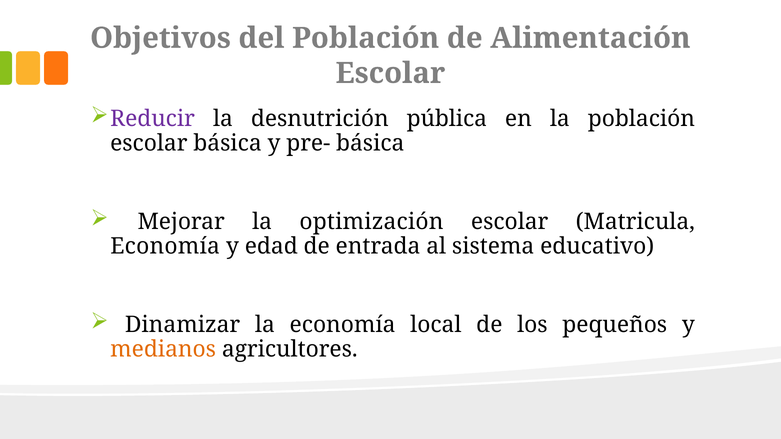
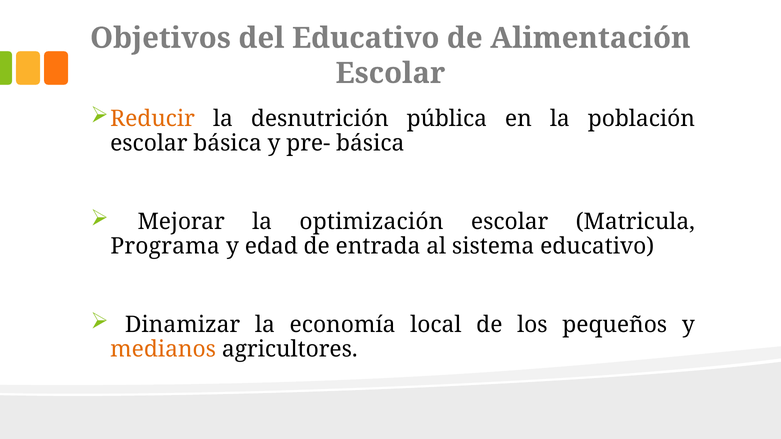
del Población: Población -> Educativo (366, 38)
Reducir colour: purple -> orange (153, 119)
Economía: Economía -> Programa (165, 246)
